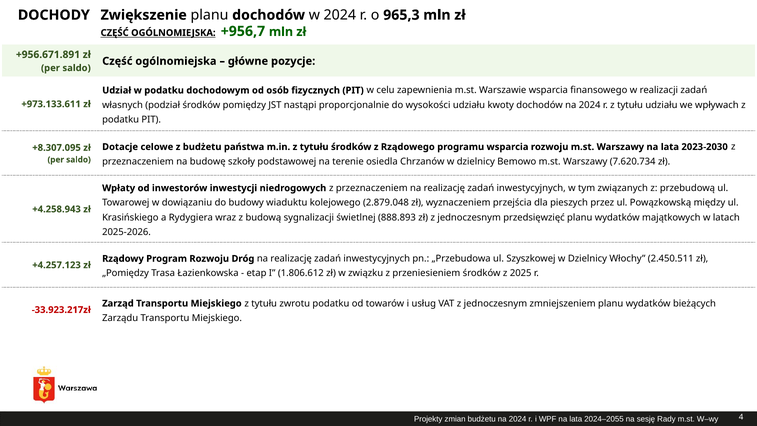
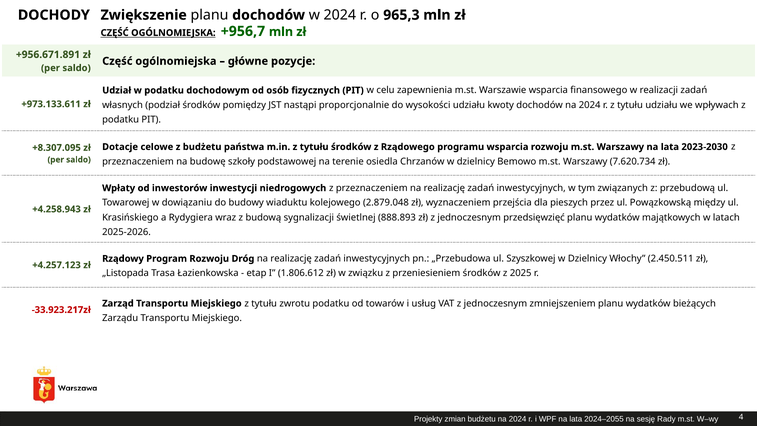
„Pomiędzy: „Pomiędzy -> „Listopada (126, 273)
